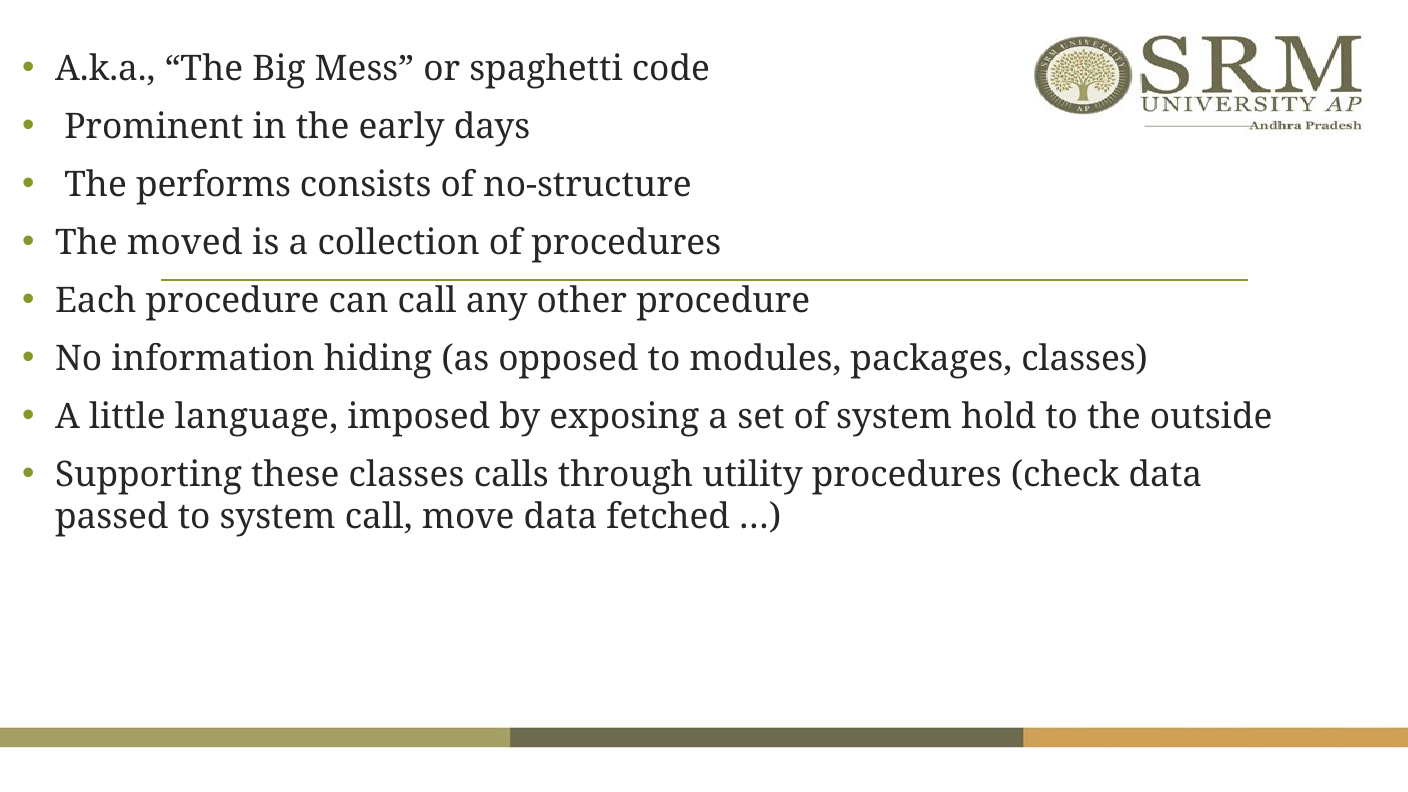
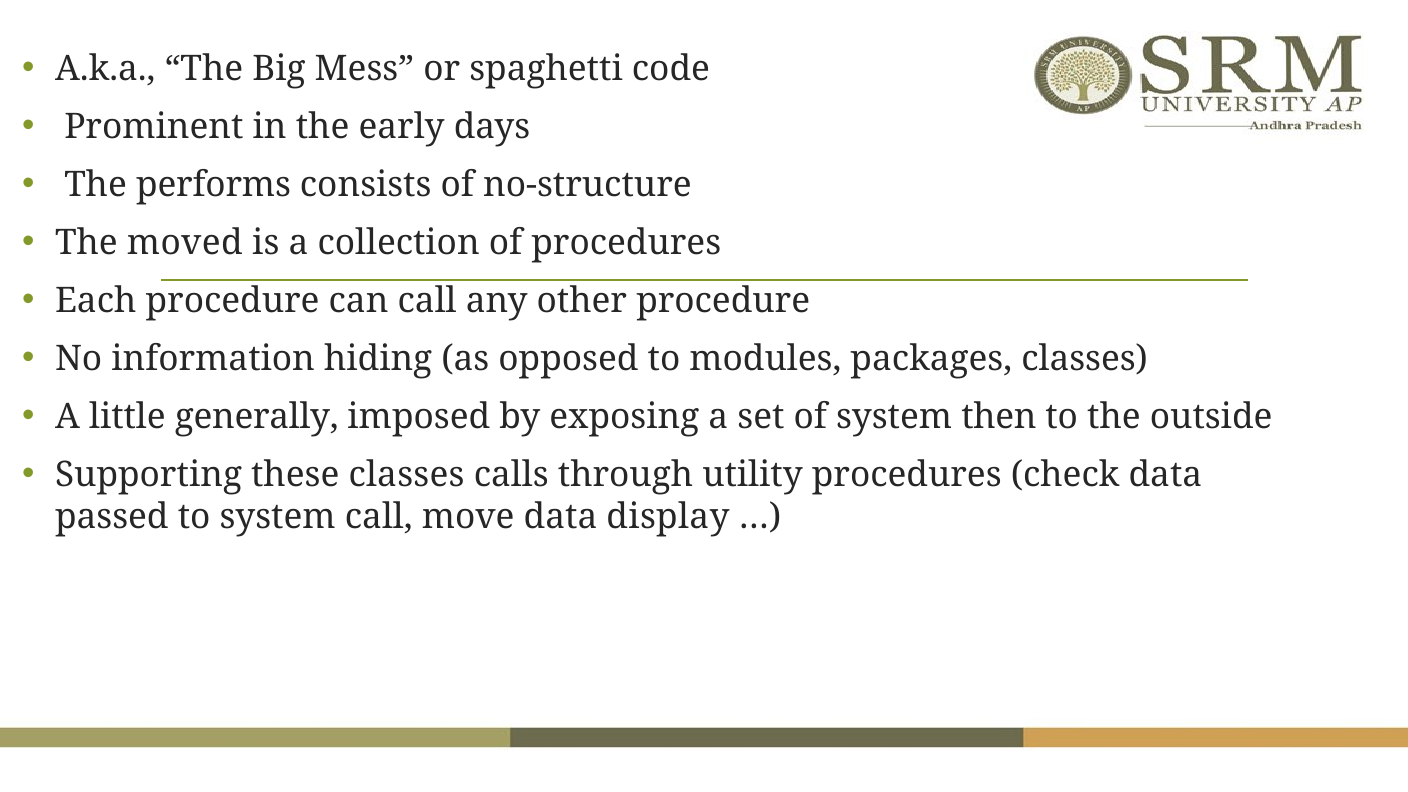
language: language -> generally (257, 417)
hold: hold -> then (999, 417)
fetched: fetched -> display (668, 517)
